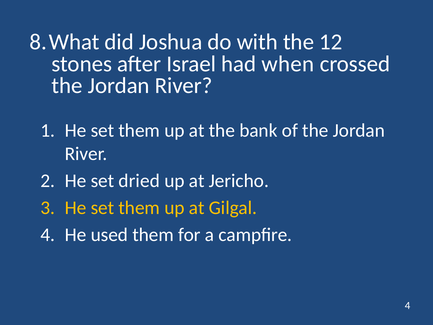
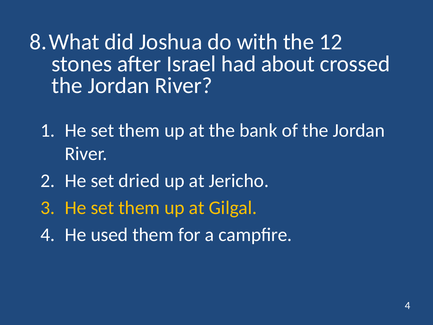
when: when -> about (288, 64)
